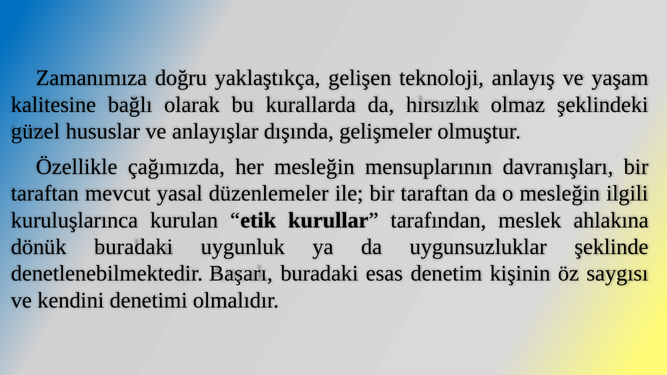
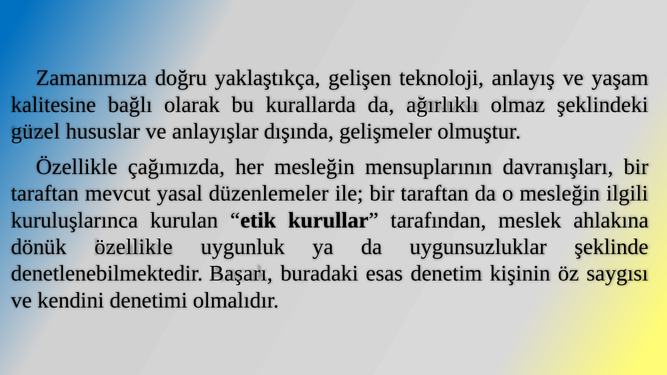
hırsızlık: hırsızlık -> ağırlıklı (442, 105)
dönük buradaki: buradaki -> özellikle (134, 247)
